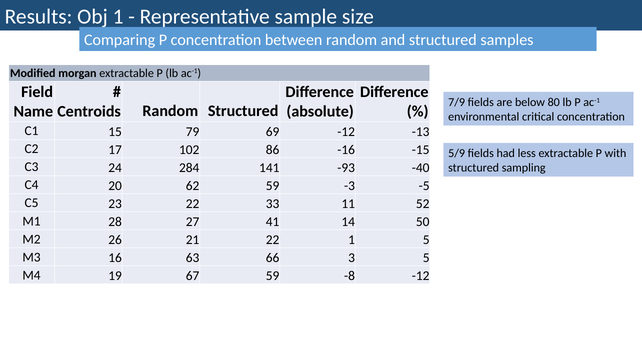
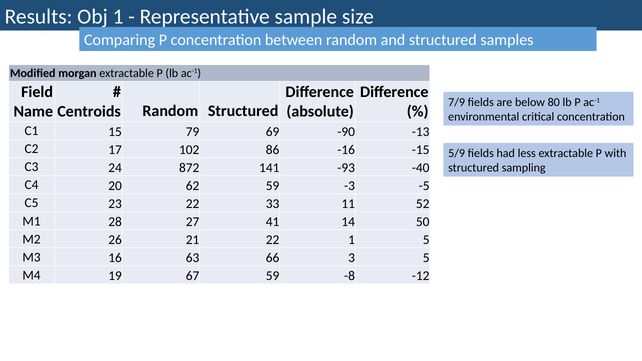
69 -12: -12 -> -90 (346, 132)
284: 284 -> 872 (189, 168)
